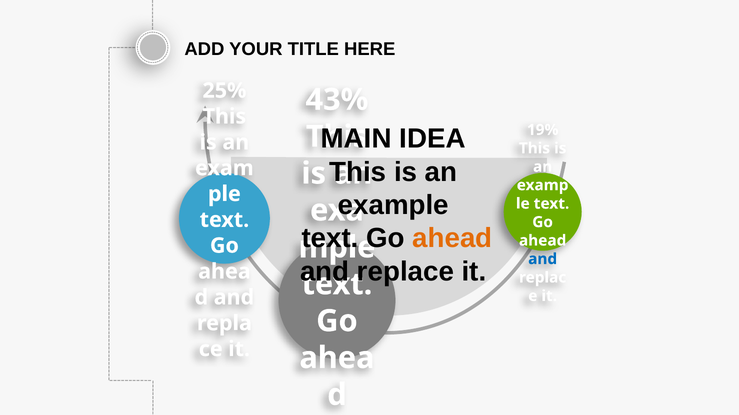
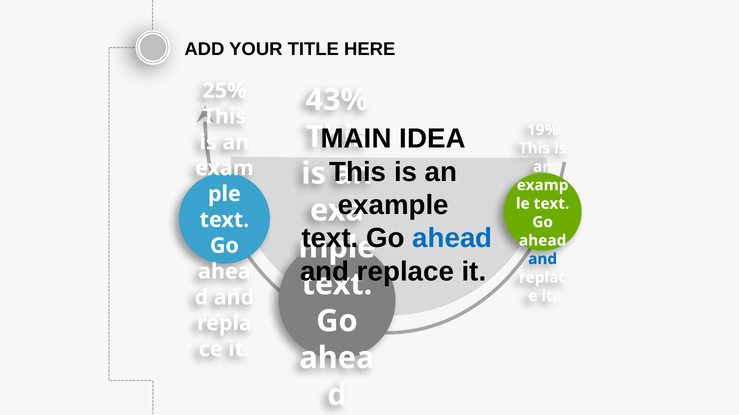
ahead colour: orange -> blue (452, 239)
